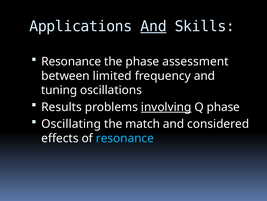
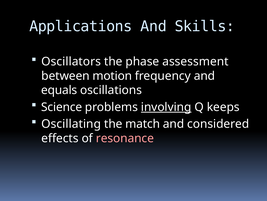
And underline: present -> none (154, 26)
Resonance: Resonance -> Oscillators (71, 61)
limited: limited -> motion (112, 76)
tuning: tuning -> equals (59, 90)
Results: Results -> Science (62, 107)
Q phase: phase -> keeps (223, 107)
resonance colour: light blue -> pink (125, 138)
